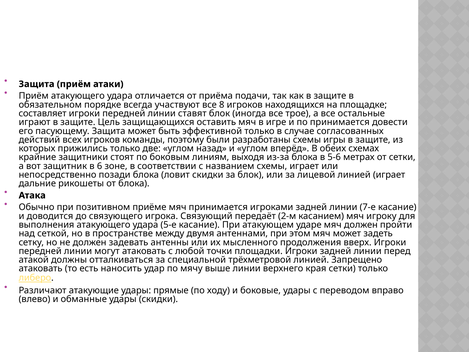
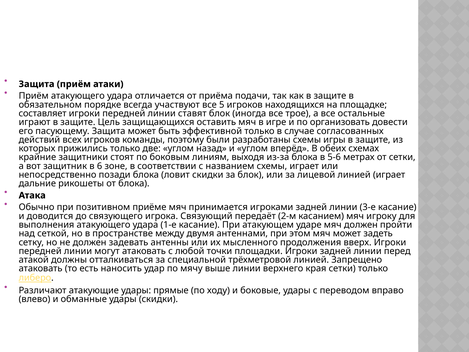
8: 8 -> 5 (222, 105)
по принимается: принимается -> организовать (340, 122)
7-е: 7-е -> 3-е (368, 207)
5-е: 5-е -> 1-е (169, 225)
